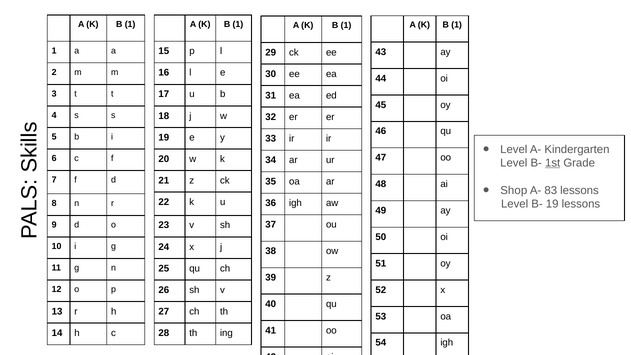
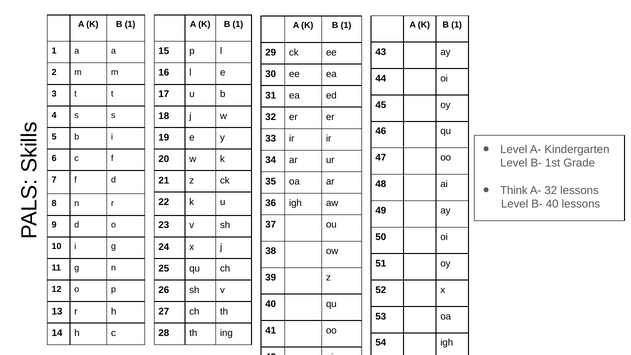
1st underline: present -> none (553, 163)
Shop: Shop -> Think (514, 190)
A- 83: 83 -> 32 (551, 190)
B- 19: 19 -> 40 (552, 204)
